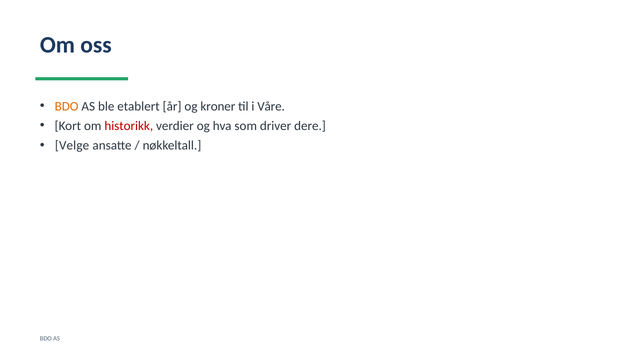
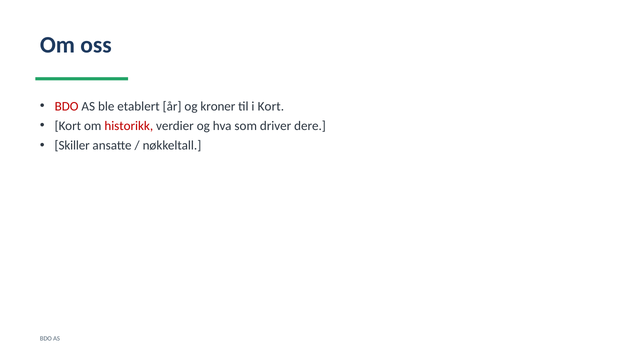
BDO colour: orange -> red (67, 106)
i Våre: Våre -> Kort (271, 106)
Velge: Velge -> Skiller (72, 146)
